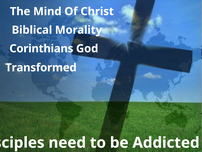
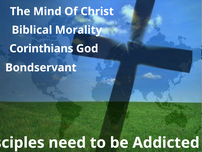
Transformed: Transformed -> Bondservant (41, 67)
